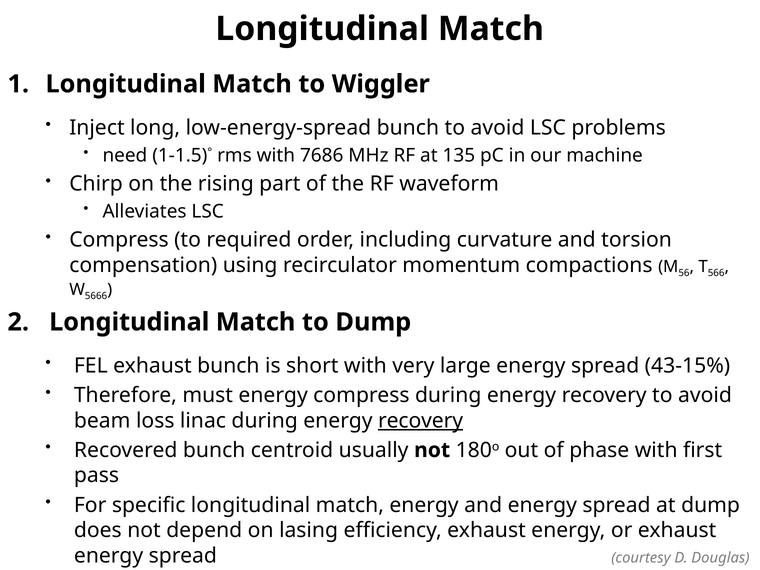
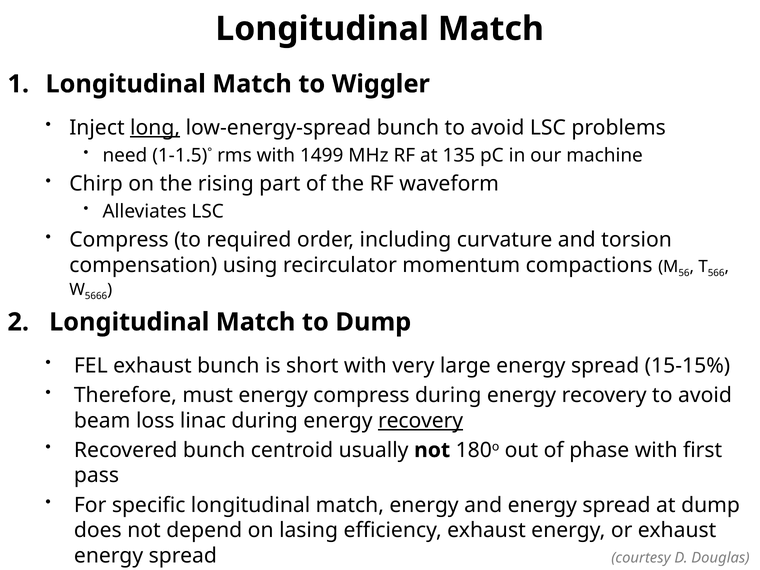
long underline: none -> present (155, 128)
7686: 7686 -> 1499 (322, 155)
43-15%: 43-15% -> 15-15% (687, 366)
